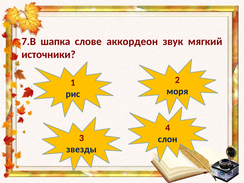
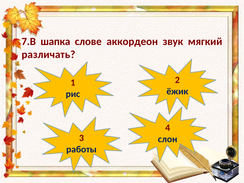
источники: источники -> различать (48, 54)
моря: моря -> ёжик (177, 91)
звезды: звезды -> работы (81, 149)
